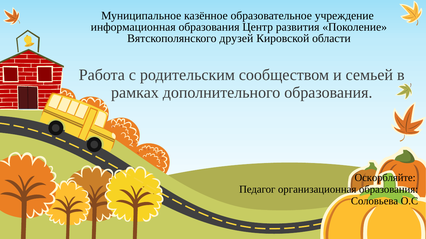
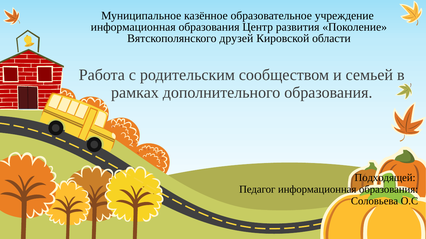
Оскорбляйте: Оскорбляйте -> Подходящей (385, 178)
Педагог организационная: организационная -> информационная (317, 190)
